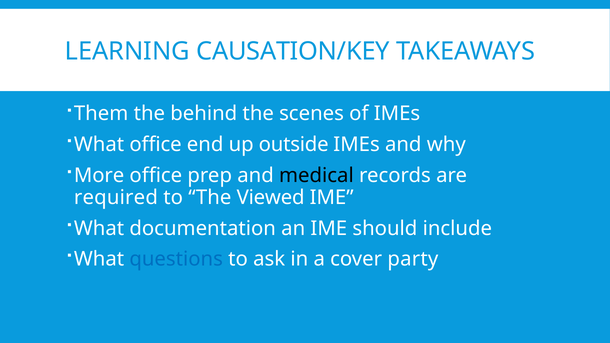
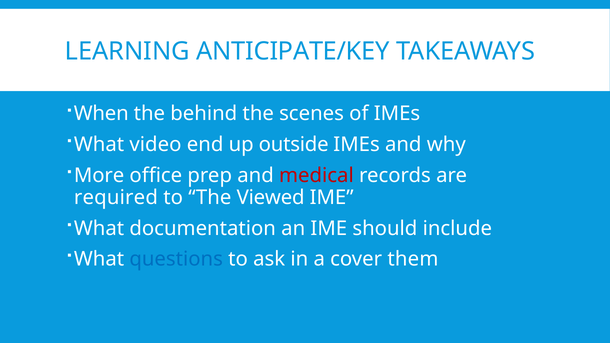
CAUSATION/KEY: CAUSATION/KEY -> ANTICIPATE/KEY (293, 51)
Them: Them -> When (101, 114)
What office: office -> video (155, 145)
medical colour: black -> red (316, 176)
party: party -> them (413, 259)
